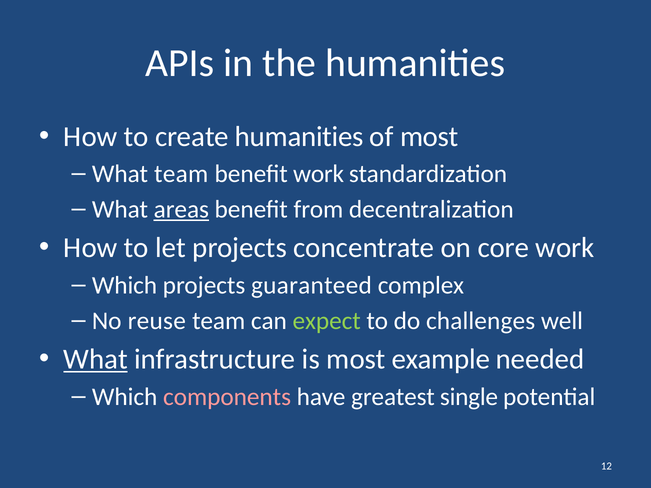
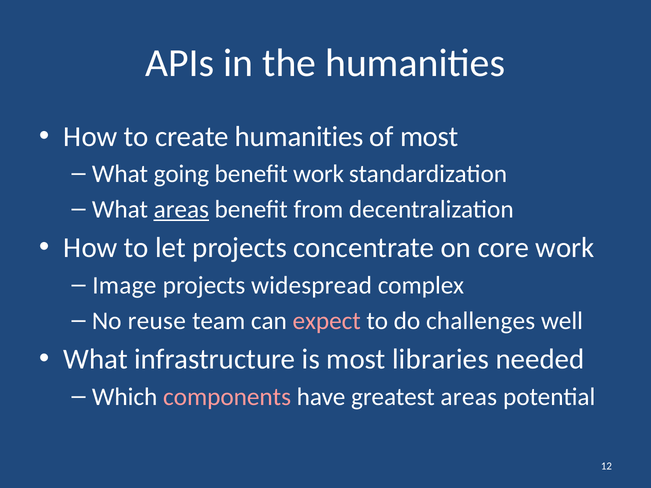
What team: team -> going (181, 174)
Which: Which -> Image (124, 285)
guaranteed: guaranteed -> widespread (311, 285)
expect colour: light green -> pink (327, 321)
What underline: present -> none (96, 359)
example: example -> libraries (440, 359)
greatest single: single -> areas (469, 397)
